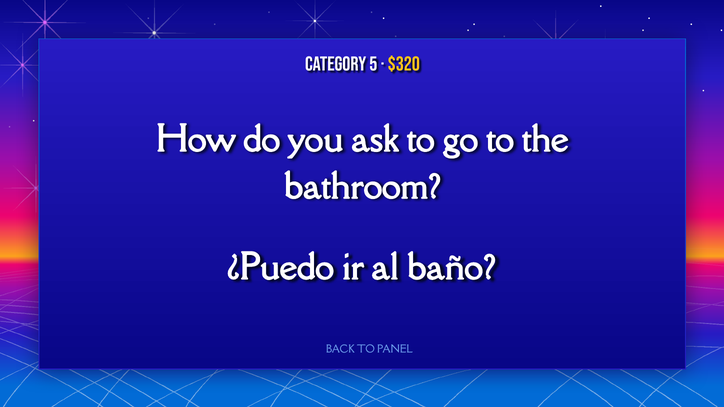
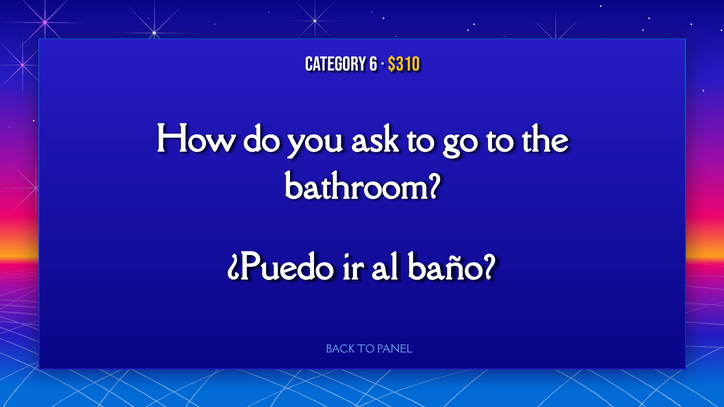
5: 5 -> 6 (373, 64)
$320: $320 -> $310 (404, 64)
